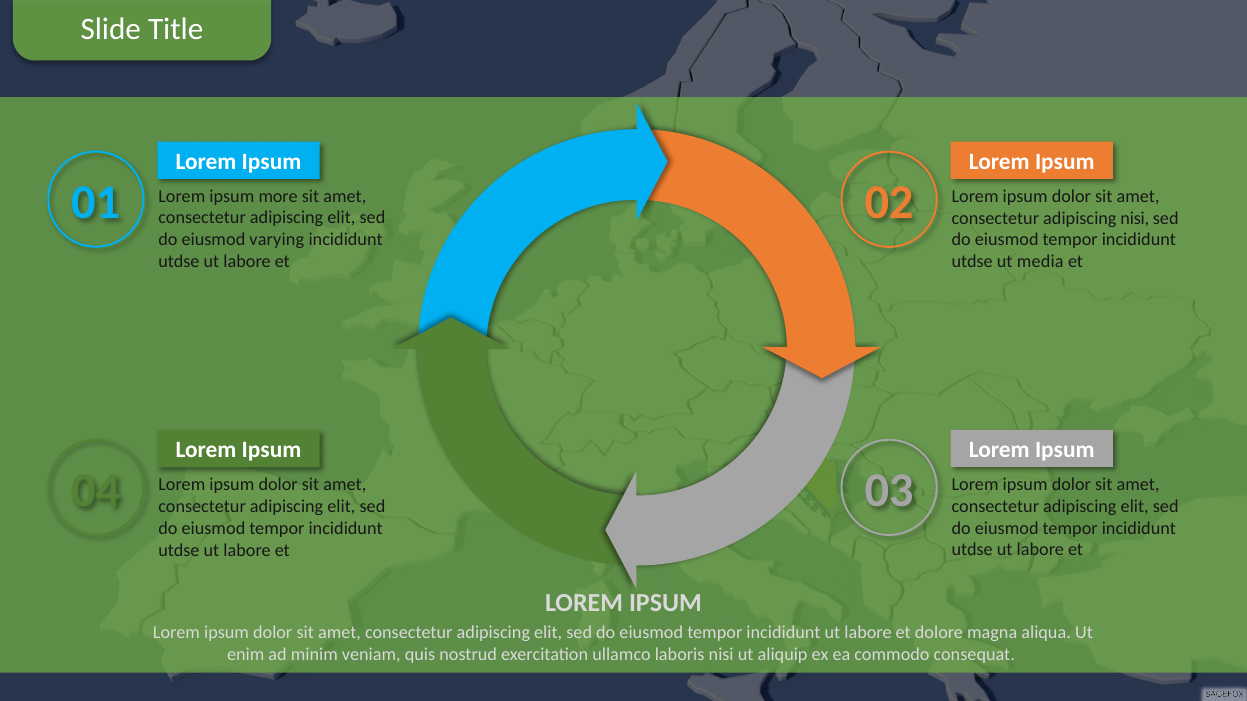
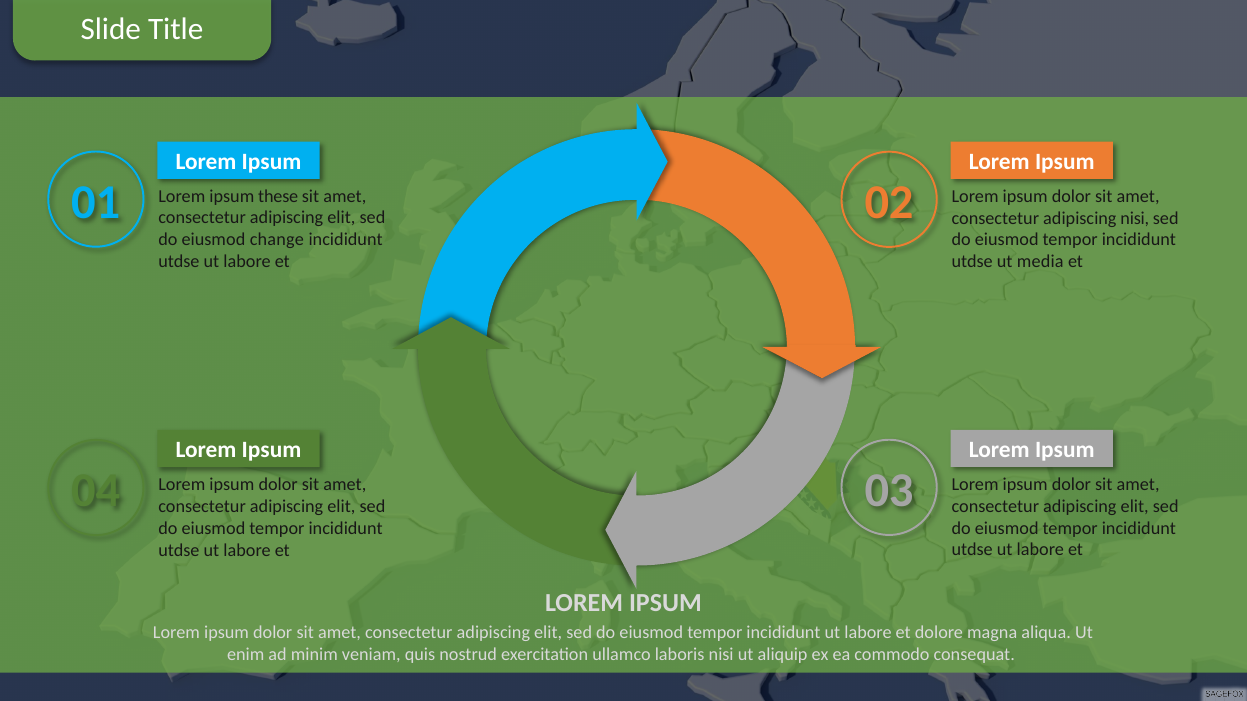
more: more -> these (278, 196)
varying: varying -> change (277, 240)
